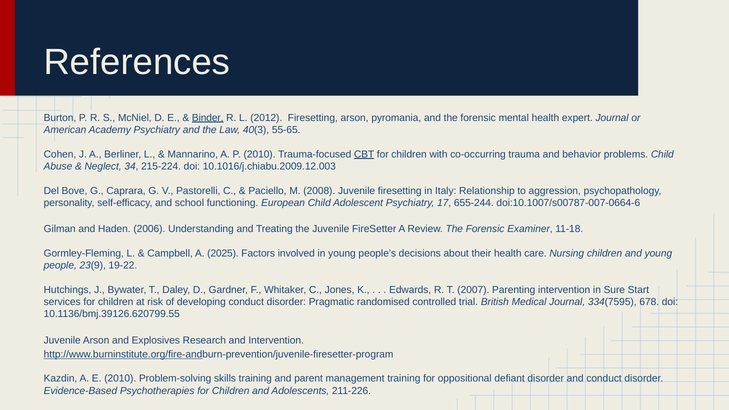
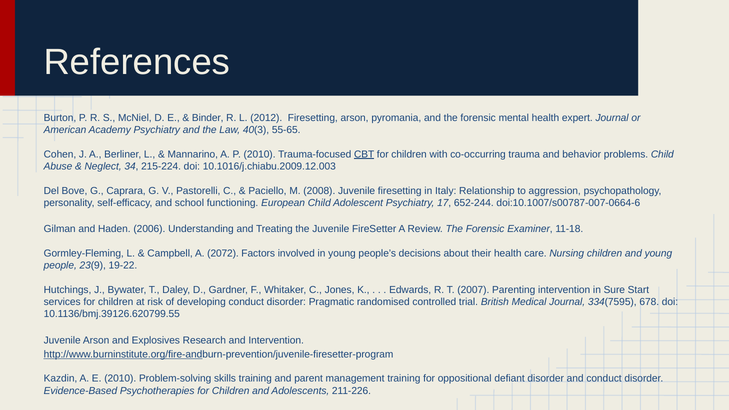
Binder underline: present -> none (208, 118)
655-244: 655-244 -> 652-244 (474, 203)
2025: 2025 -> 2072 (223, 253)
